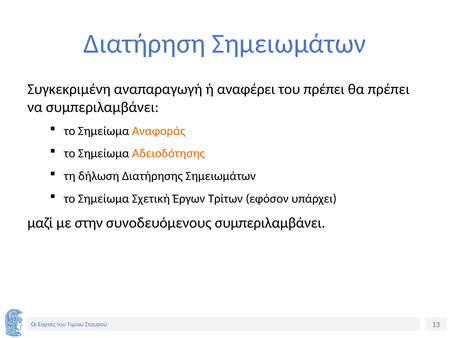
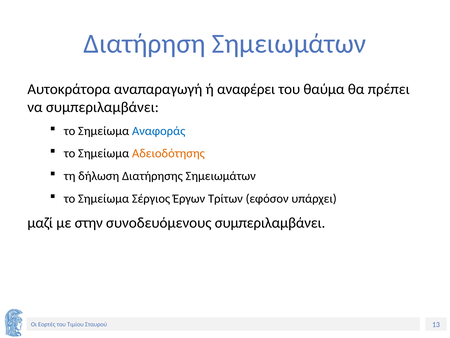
Συγκεκριμένη: Συγκεκριμένη -> Αυτοκράτορα (69, 89)
του πρέπει: πρέπει -> θαύμα (324, 89)
Αναφοράς colour: orange -> blue (159, 131)
Σχετική: Σχετική -> Σέργιος (151, 198)
